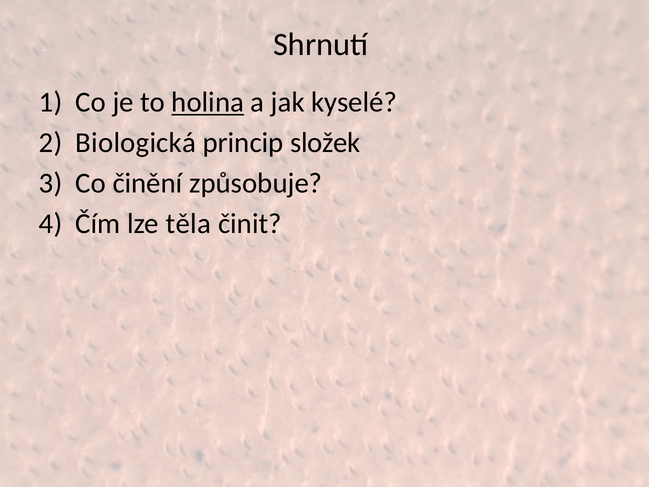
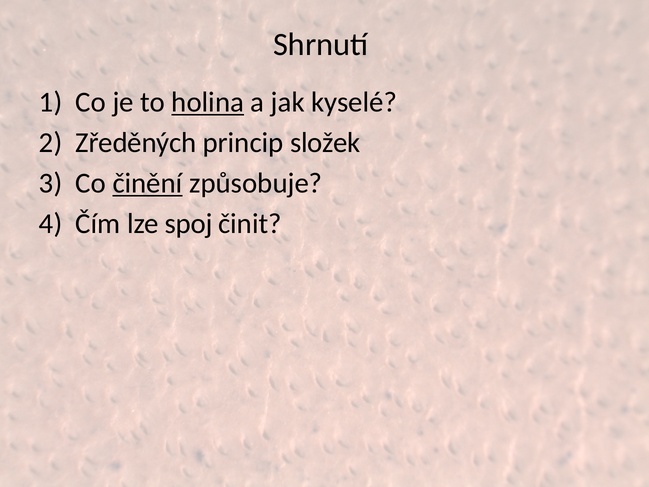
Biologická: Biologická -> Zředěných (136, 143)
činění underline: none -> present (148, 183)
těla: těla -> spoj (189, 224)
